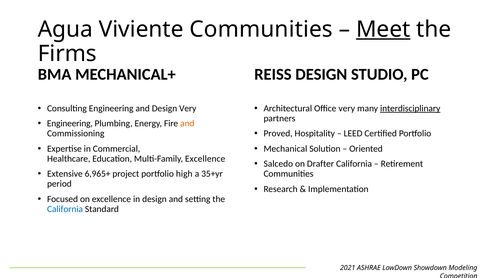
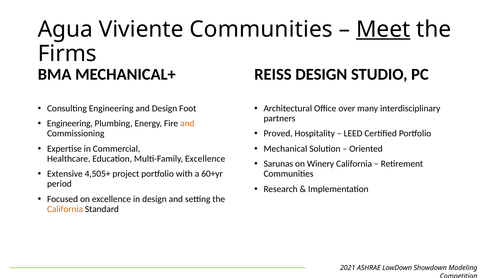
Design Very: Very -> Foot (188, 109)
Office very: very -> over (347, 109)
interdisciplinary underline: present -> none (410, 109)
Salcedo: Salcedo -> Sarunas (278, 164)
Drafter: Drafter -> Winery (321, 164)
6,965+: 6,965+ -> 4,505+ (98, 174)
high: high -> with (184, 174)
35+yr: 35+yr -> 60+yr (212, 174)
California colour: blue -> orange (65, 209)
